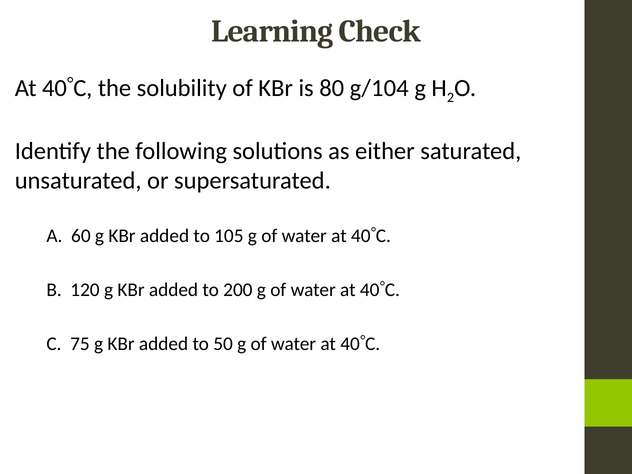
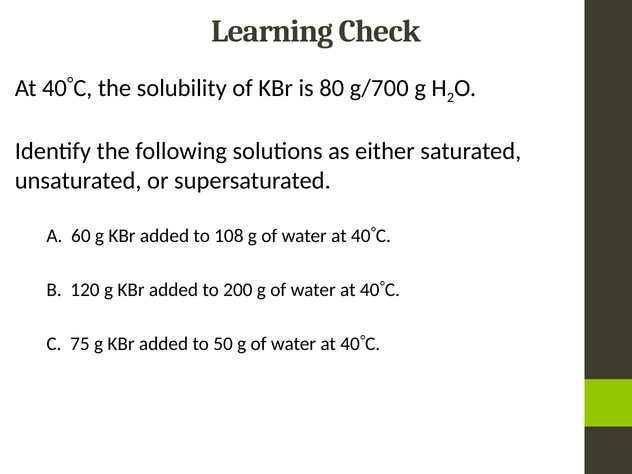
g/104: g/104 -> g/700 (379, 88)
105: 105 -> 108 (229, 236)
